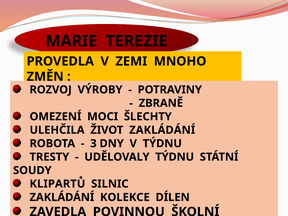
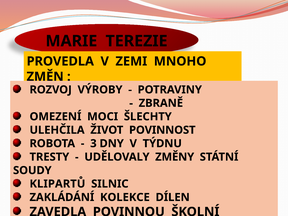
ŽIVOT ZAKLÁDÁNÍ: ZAKLÁDÁNÍ -> POVINNOST (162, 130)
UDĚLOVALY TÝDNU: TÝDNU -> ZMĚNY (175, 157)
